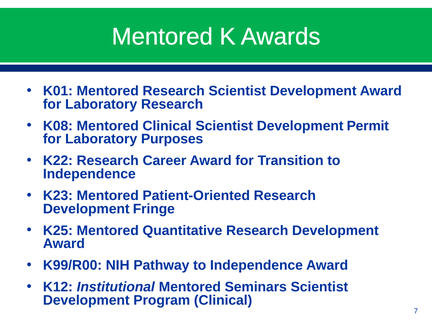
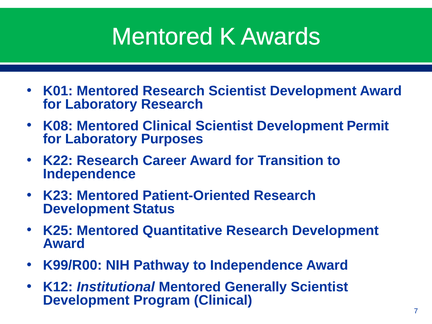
Fringe: Fringe -> Status (154, 209)
Seminars: Seminars -> Generally (256, 287)
